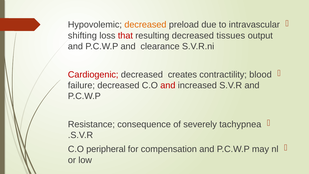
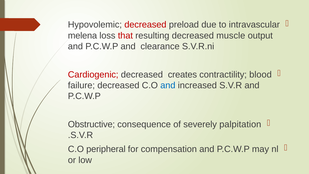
decreased colour: orange -> red (145, 25)
shifting: shifting -> melena (82, 36)
tissues: tissues -> muscle (231, 36)
and colour: red -> blue (168, 85)
Resistance: Resistance -> Obstructive (91, 124)
tachypnea: tachypnea -> palpitation (240, 124)
